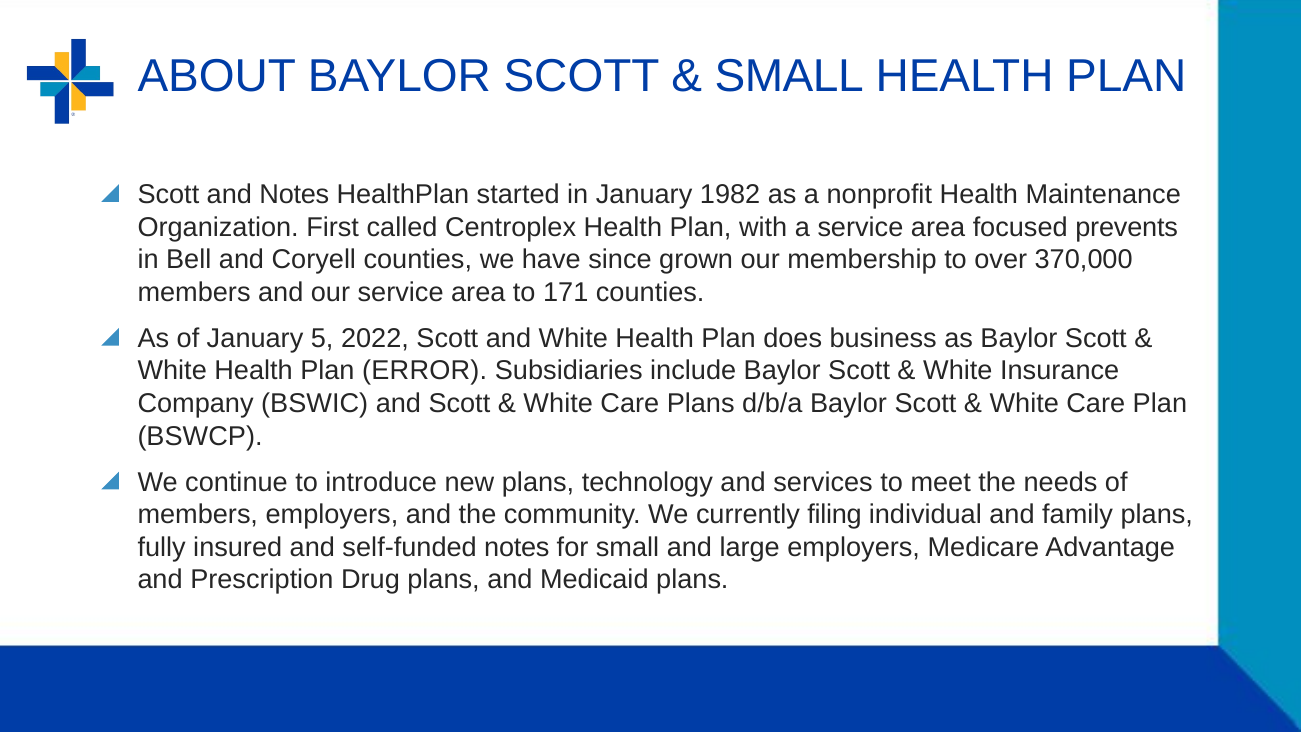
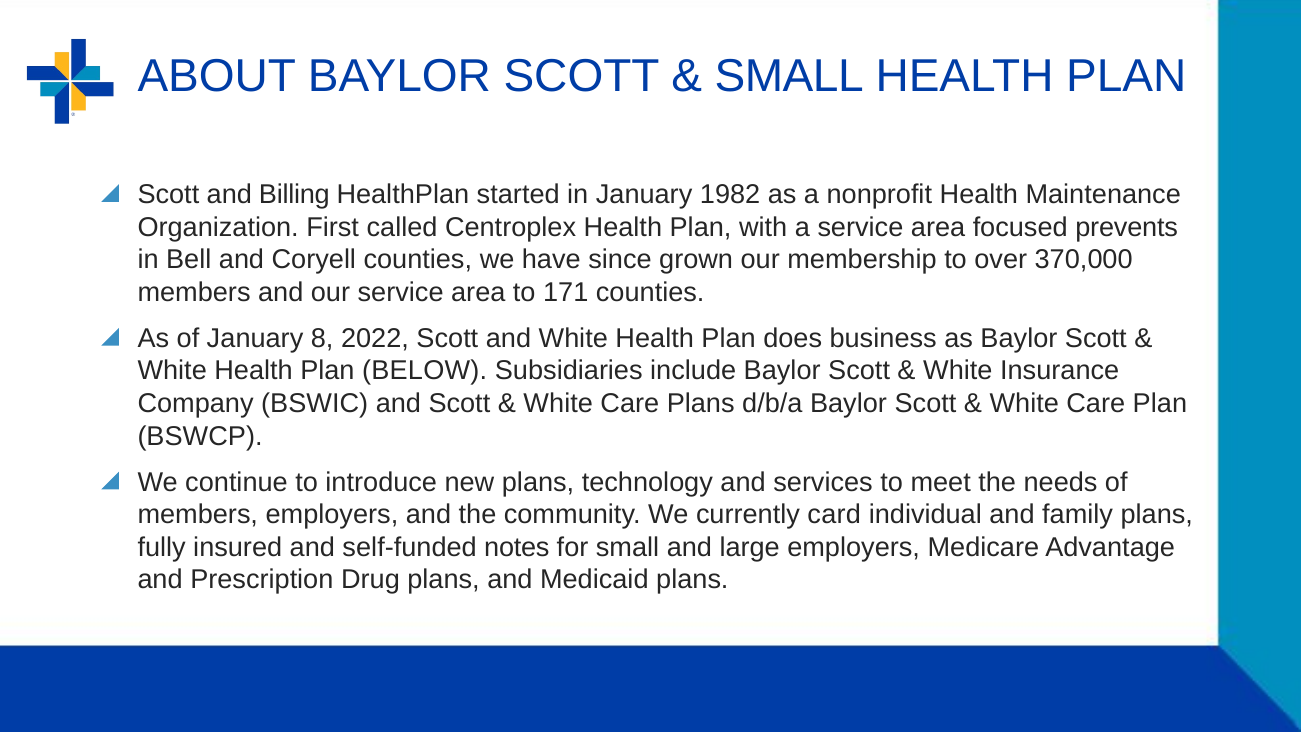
and Notes: Notes -> Billing (294, 195)
5: 5 -> 8 (322, 338)
ERROR: ERROR -> BELOW (425, 371)
filing: filing -> card (834, 515)
